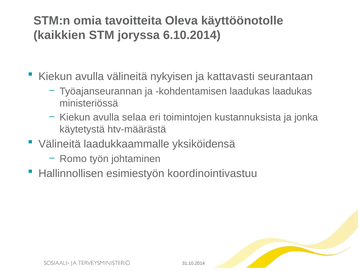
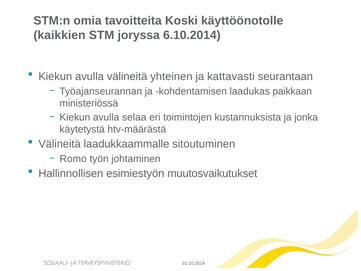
Oleva: Oleva -> Koski (181, 21)
nykyisen: nykyisen -> yhteinen (171, 76)
laadukas laadukas: laadukas -> paikkaan (292, 91)
yksiköidensä: yksiköidensä -> sitoutuminen (204, 144)
koordinointivastuu: koordinointivastuu -> muutosvaikutukset (212, 173)
